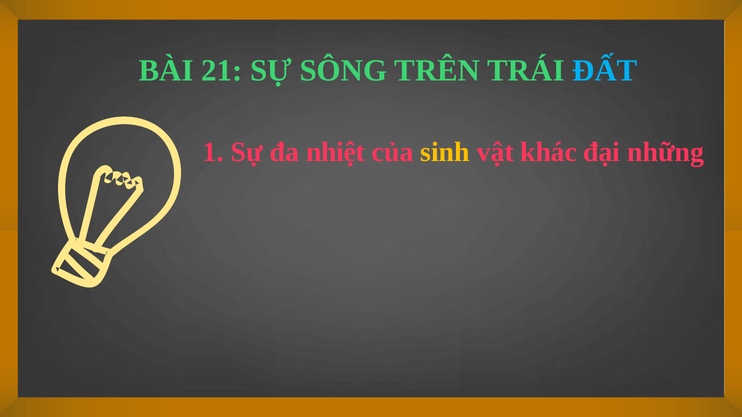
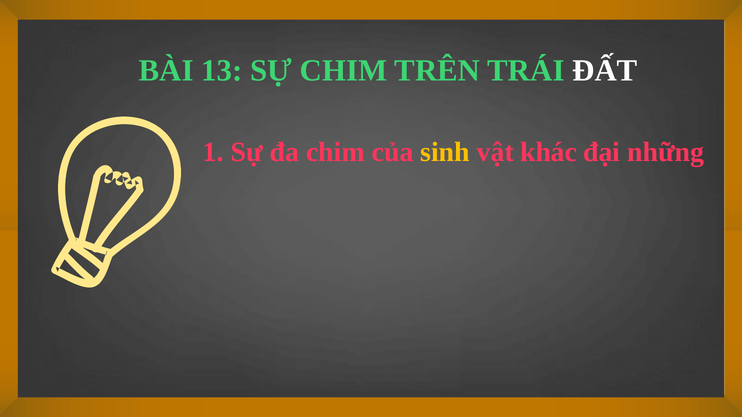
21: 21 -> 13 (222, 71)
SỰ SÔNG: SÔNG -> CHIM (344, 71)
ĐẤT colour: light blue -> white (605, 71)
đa nhiệt: nhiệt -> chim (335, 152)
